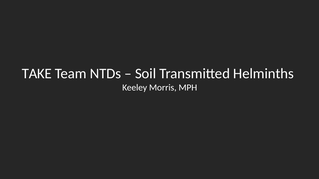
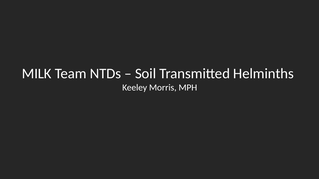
TAKE: TAKE -> MILK (37, 74)
